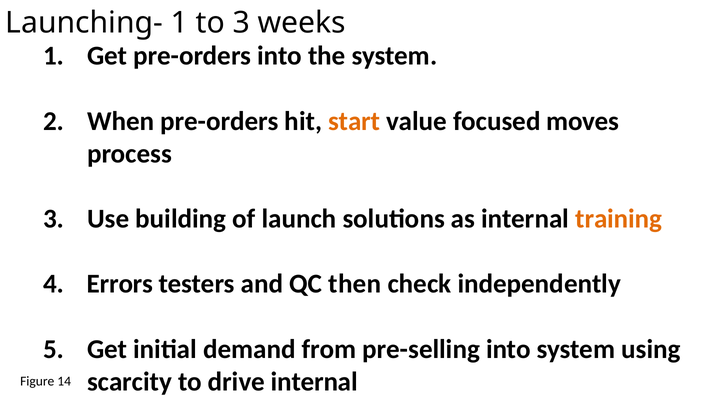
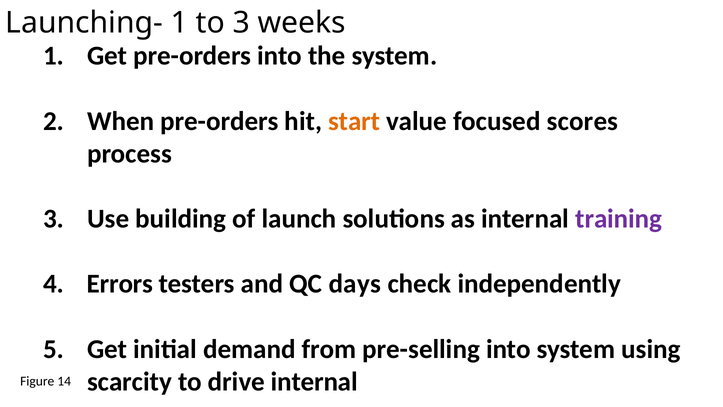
moves: moves -> scores (582, 121)
training colour: orange -> purple (619, 219)
then: then -> days (355, 284)
